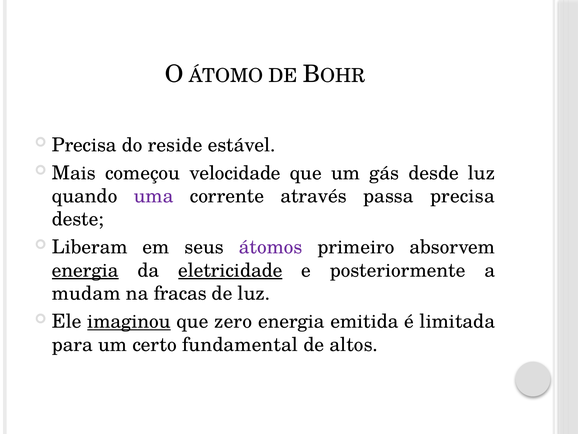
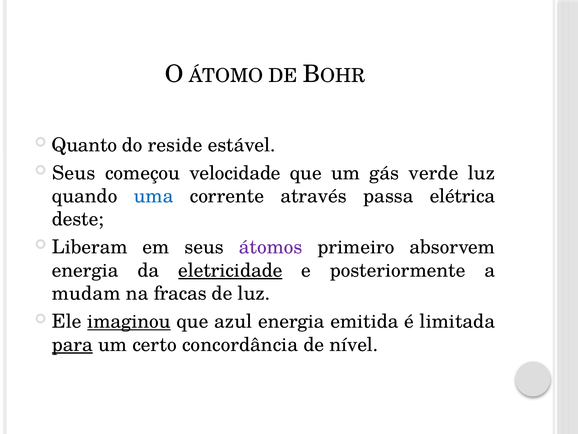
Precisa: Precisa -> Quanto (84, 145)
Mais: Mais -> Seus (74, 173)
desde: desde -> verde (434, 173)
uma colour: purple -> blue (154, 196)
passa precisa: precisa -> elétrica (463, 196)
energia underline: present -> none (85, 270)
zero: zero -> azul (233, 321)
para underline: none -> present (72, 344)
fundamental: fundamental -> concordância (240, 344)
altos: altos -> nível (354, 344)
